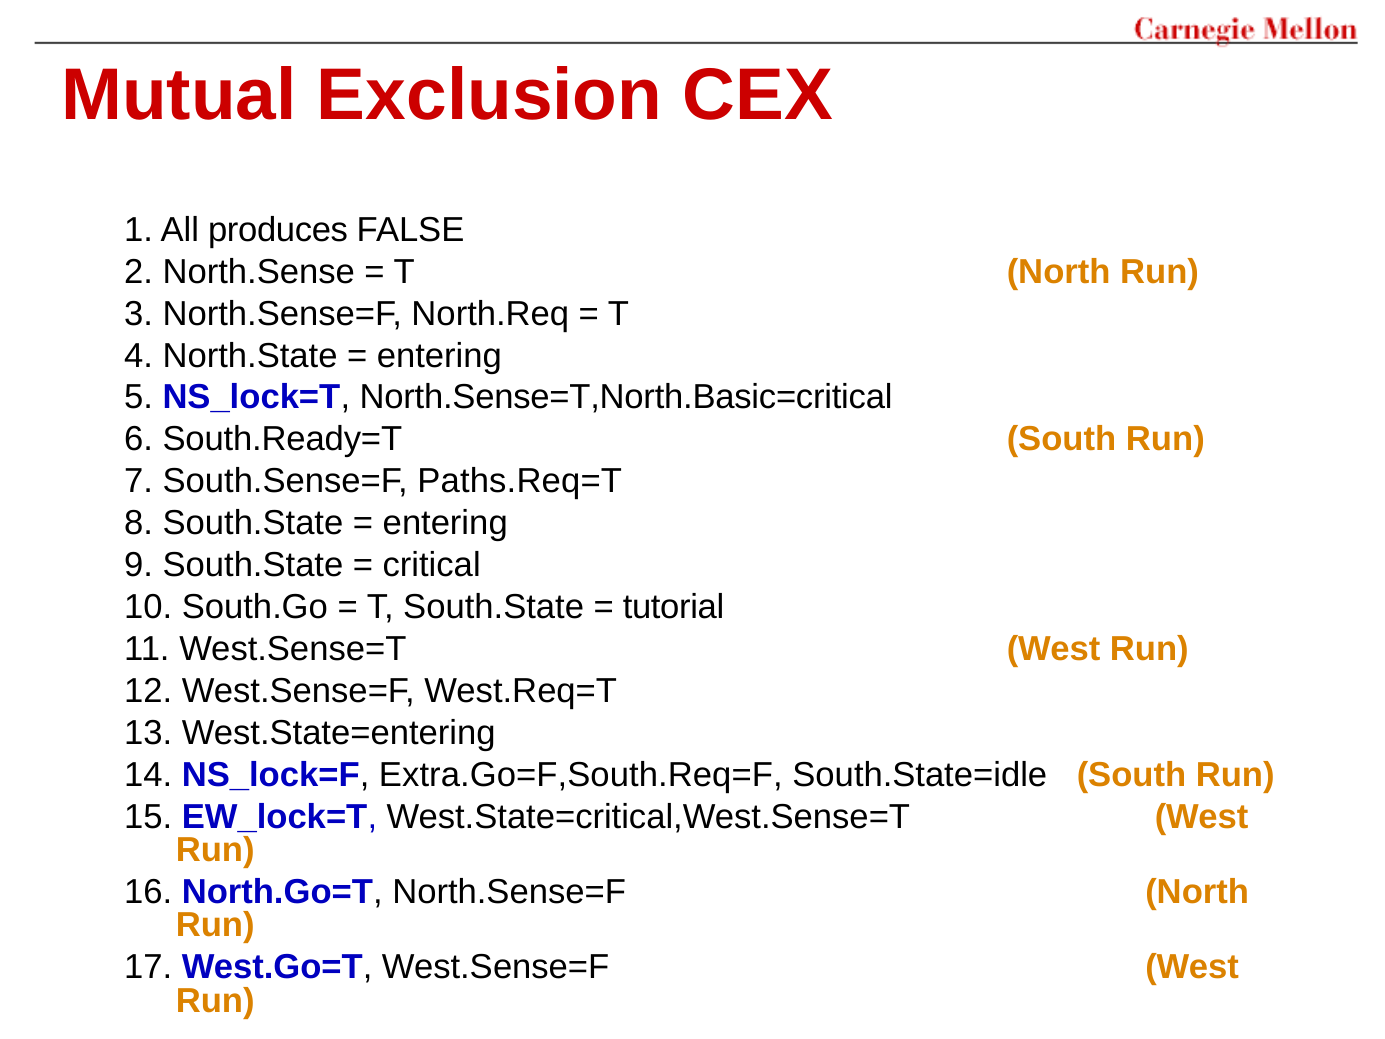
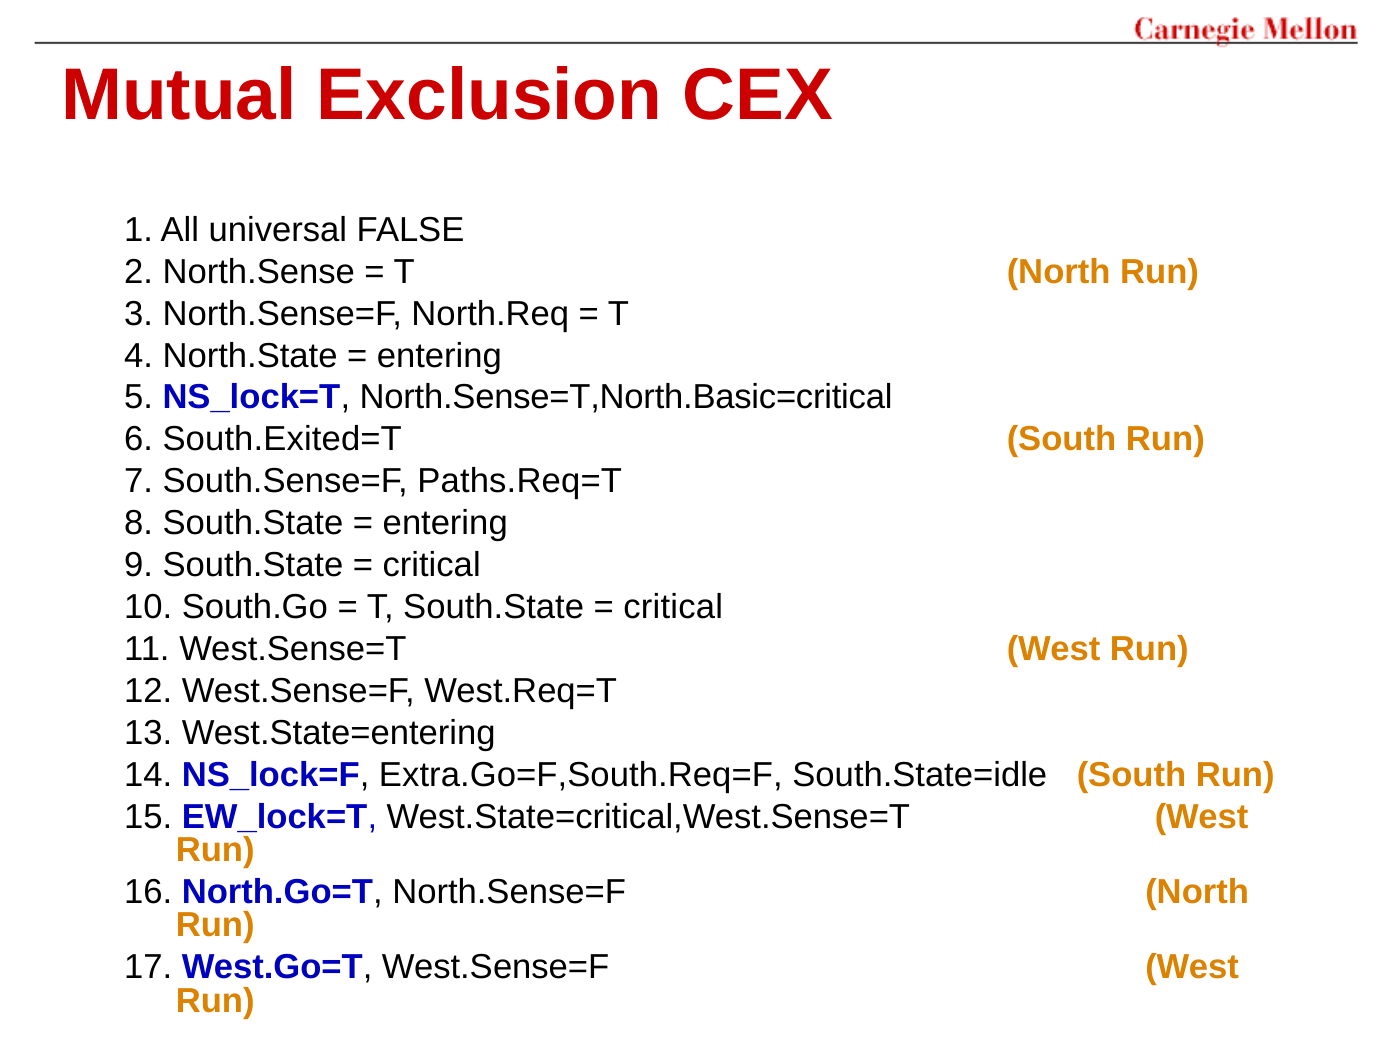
produces: produces -> universal (278, 230)
South.Ready=T: South.Ready=T -> South.Exited=T (282, 439)
tutorial: tutorial -> critical (673, 607)
